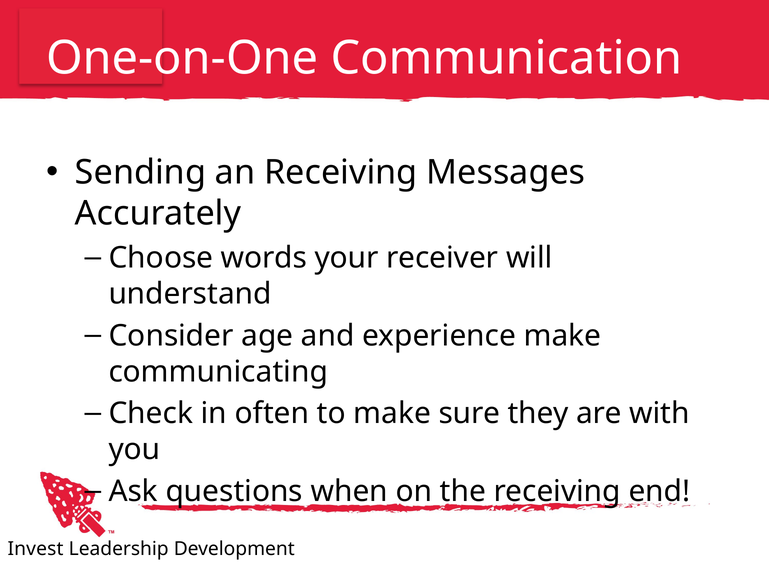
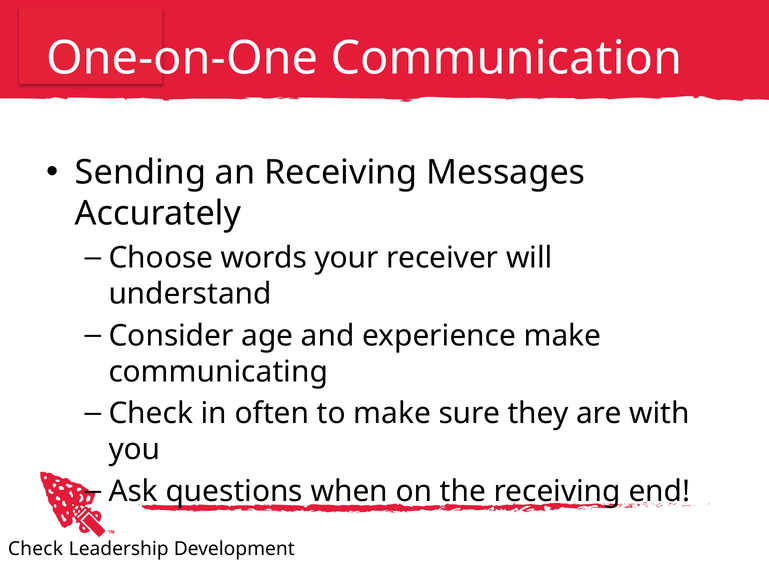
Invest: Invest -> Check (35, 549)
